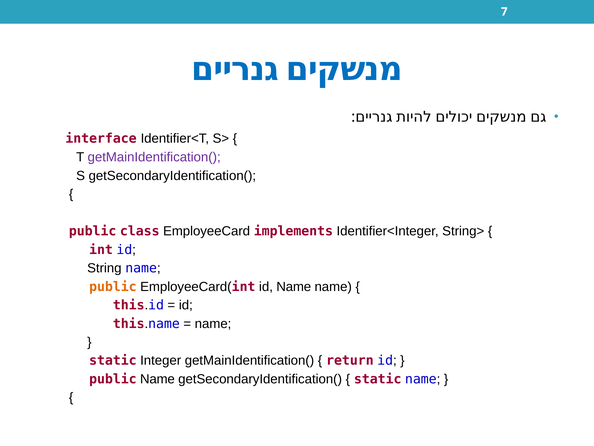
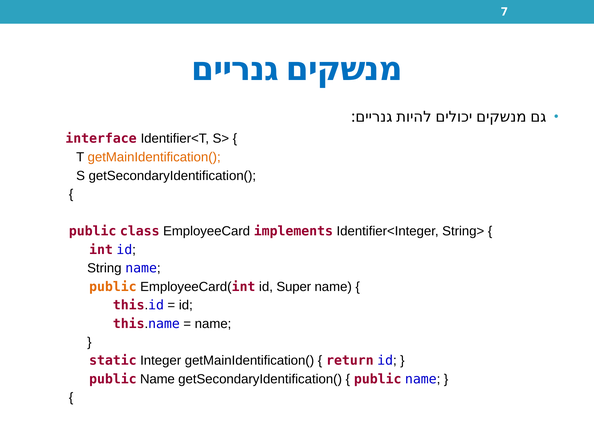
getMainIdentification( colour: purple -> orange (154, 157)
id Name: Name -> Super (294, 286)
static: static -> public (378, 379)
